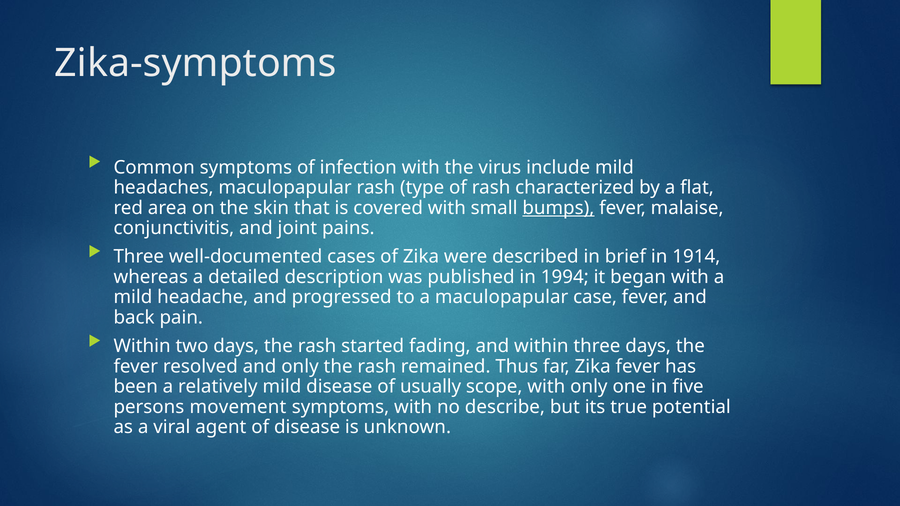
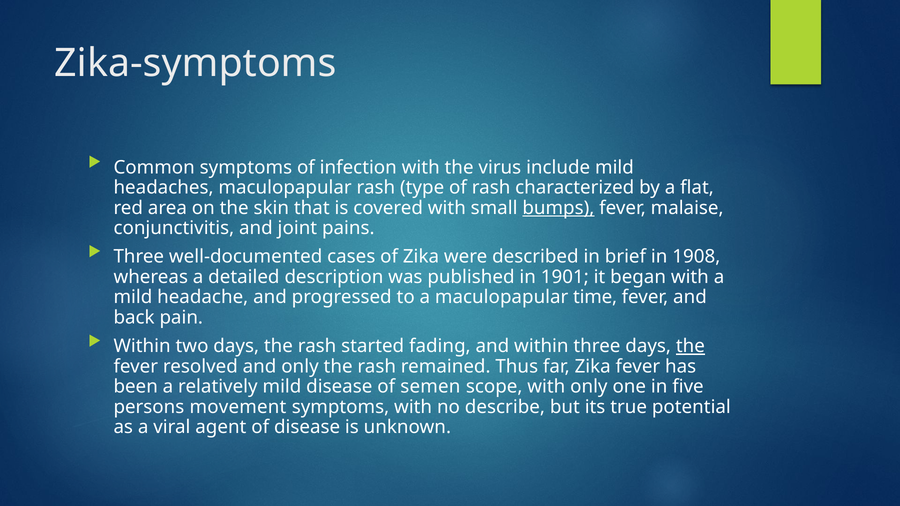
1914: 1914 -> 1908 (696, 257)
1994: 1994 -> 1901 (565, 277)
case: case -> time (595, 297)
the underline: none -> present (690, 346)
usually: usually -> semen (430, 387)
